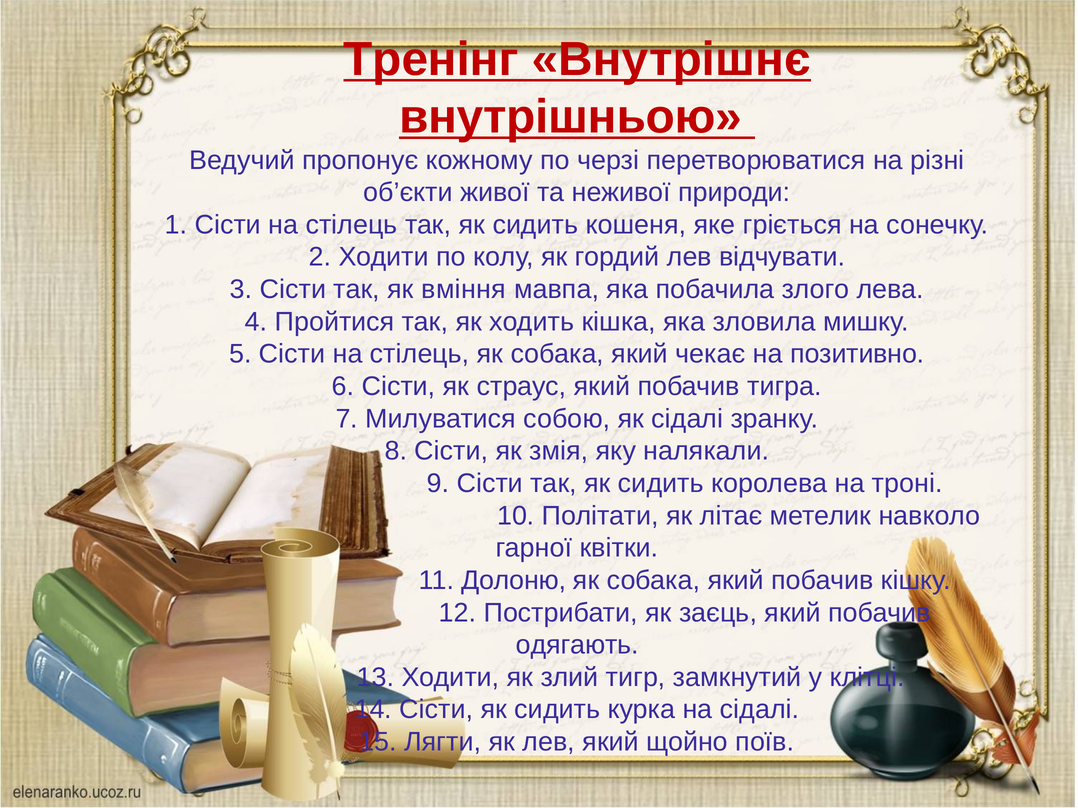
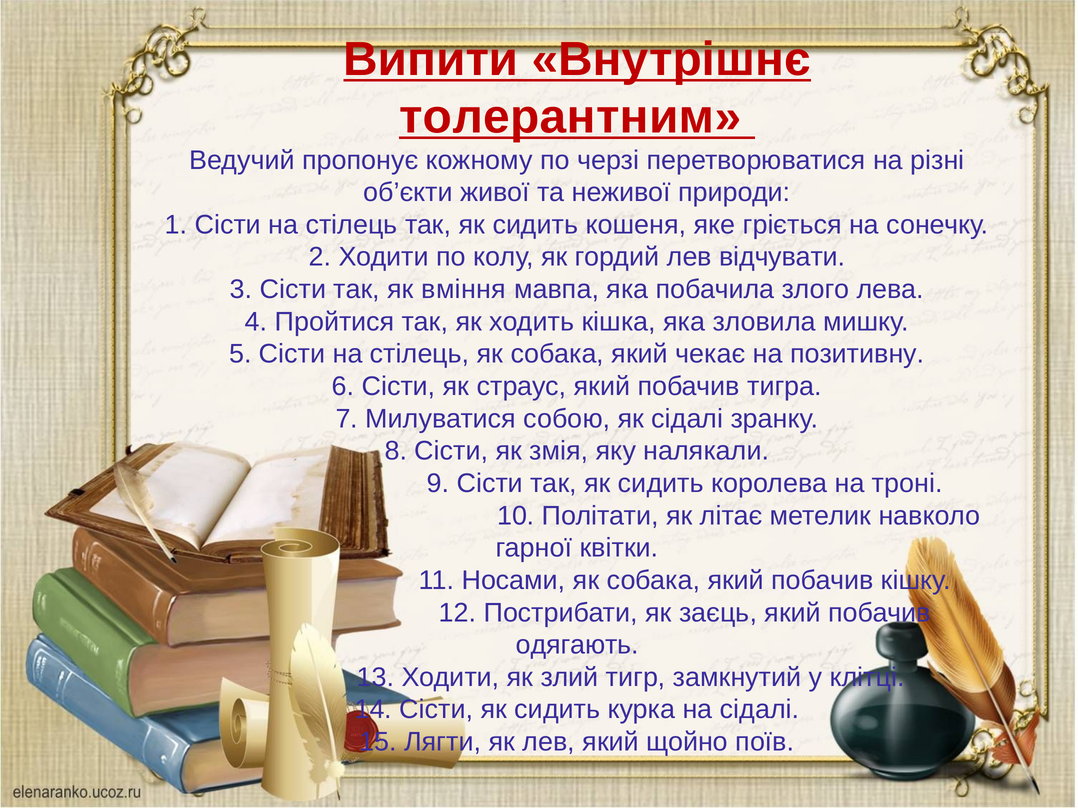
Тренінг: Тренінг -> Випити (431, 59)
внутрішньою: внутрішньою -> толерантним (570, 117)
позитивно: позитивно -> позитивну (857, 354)
Долоню: Долоню -> Носами (513, 581)
